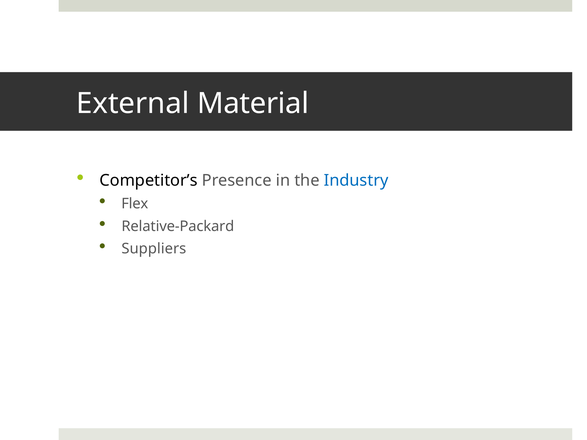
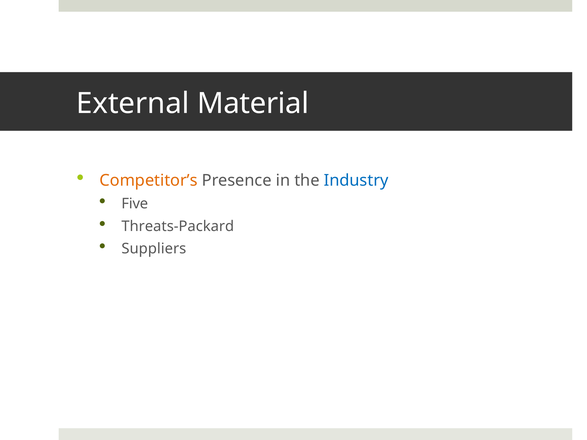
Competitor’s colour: black -> orange (149, 180)
Flex: Flex -> Five (135, 204)
Relative-Packard: Relative-Packard -> Threats-Packard (178, 226)
